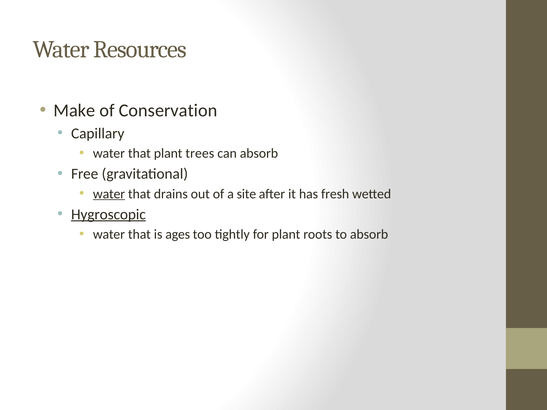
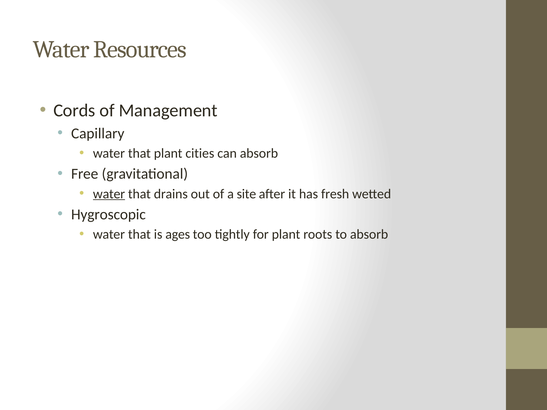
Make: Make -> Cords (74, 111)
Conservation: Conservation -> Management (168, 111)
trees: trees -> cities (200, 154)
Hygroscopic underline: present -> none (108, 214)
